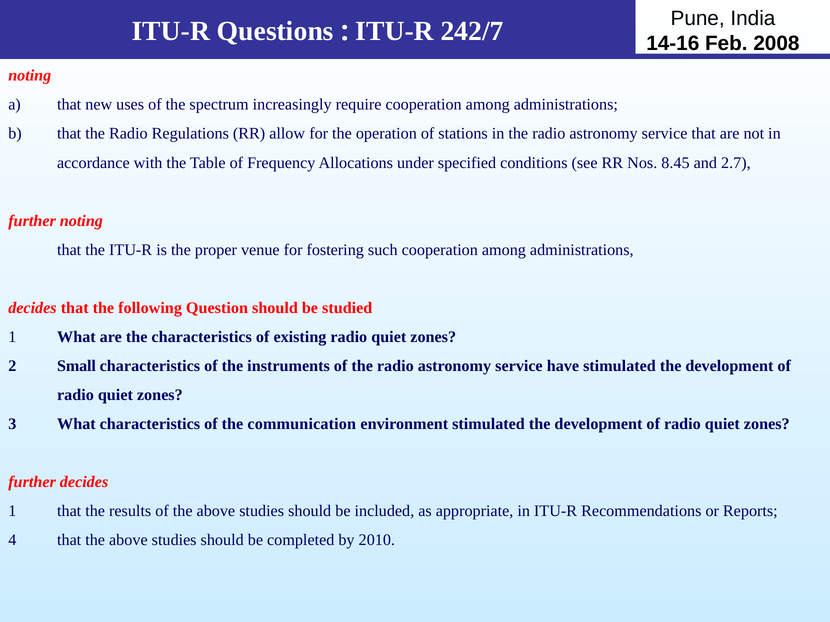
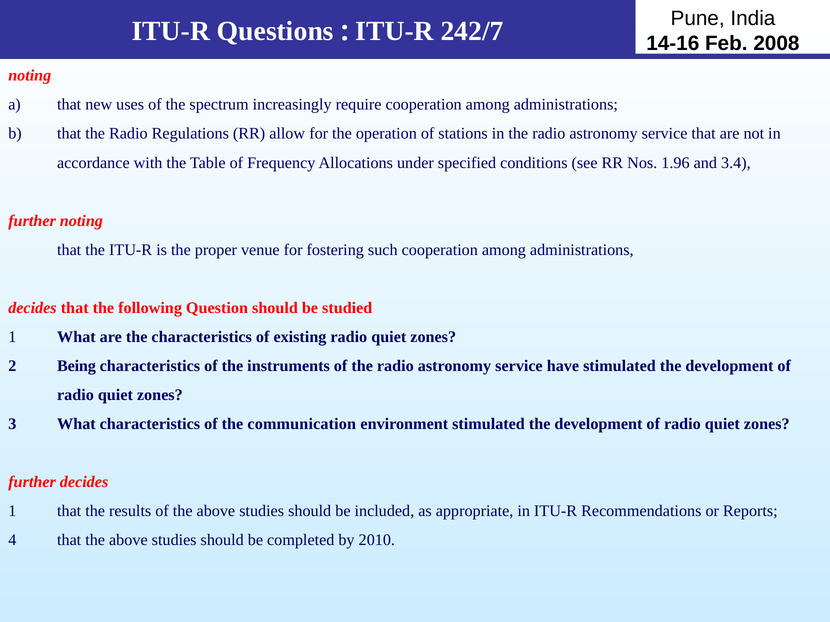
8.45: 8.45 -> 1.96 (675, 163)
2.7: 2.7 -> 3.4 (736, 163)
Small: Small -> Being (76, 366)
